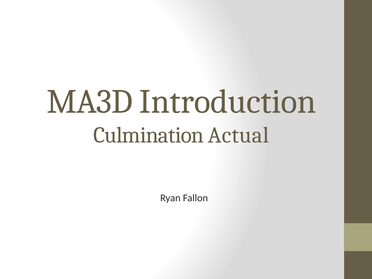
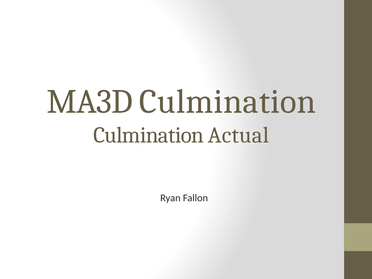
MA3D Introduction: Introduction -> Culmination (227, 102)
